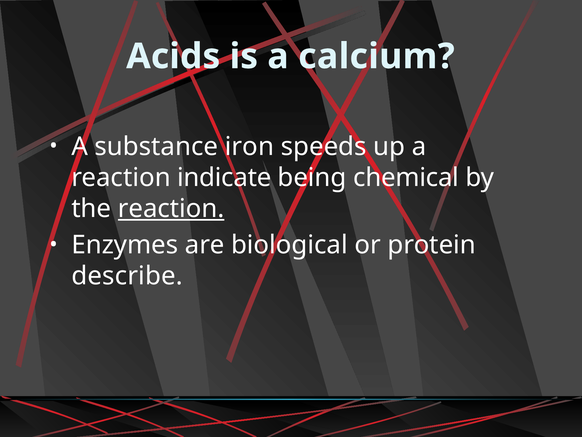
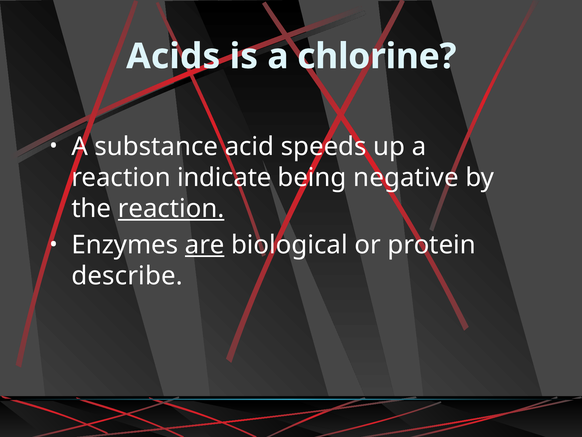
calcium: calcium -> chlorine (377, 56)
iron: iron -> acid (249, 146)
chemical: chemical -> negative (406, 177)
are underline: none -> present (205, 245)
